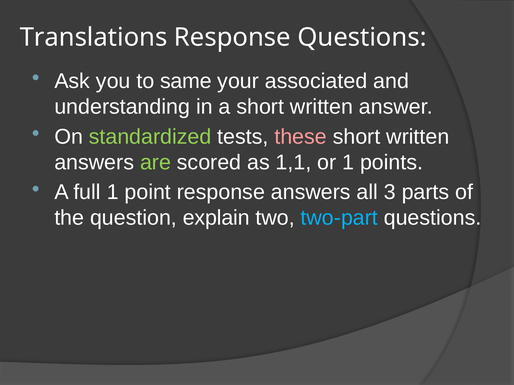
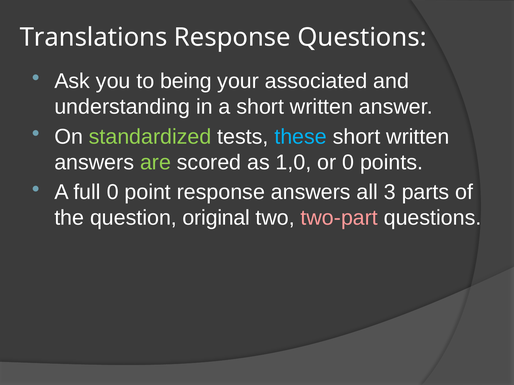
same: same -> being (186, 81)
these colour: pink -> light blue (301, 137)
1,1: 1,1 -> 1,0 (293, 163)
or 1: 1 -> 0 (348, 163)
full 1: 1 -> 0 (113, 193)
explain: explain -> original (216, 218)
two-part colour: light blue -> pink (339, 218)
